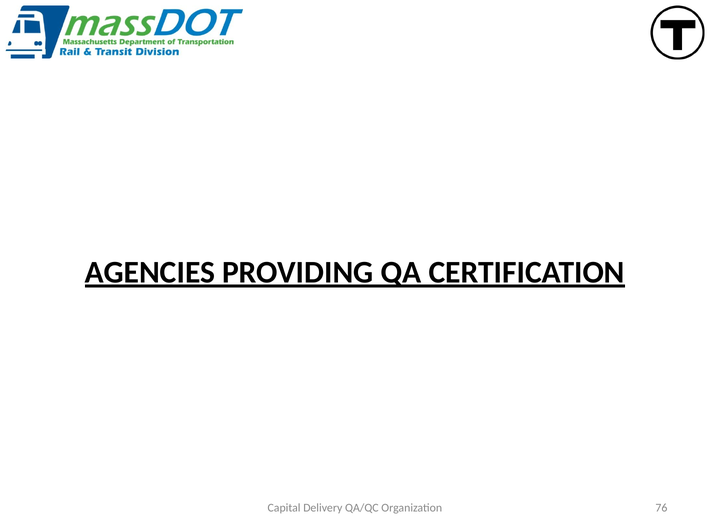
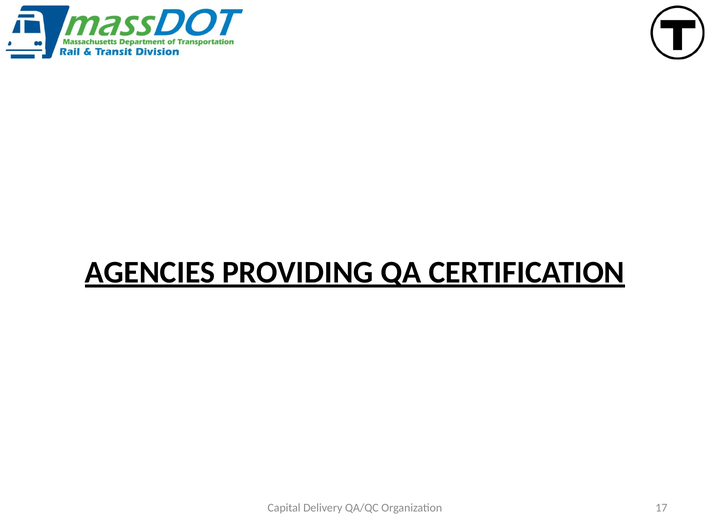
76: 76 -> 17 (661, 508)
